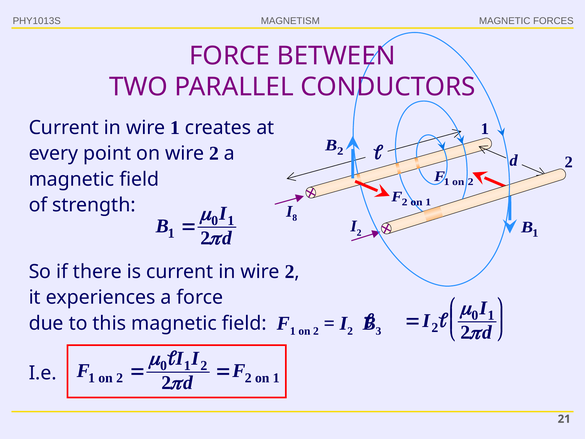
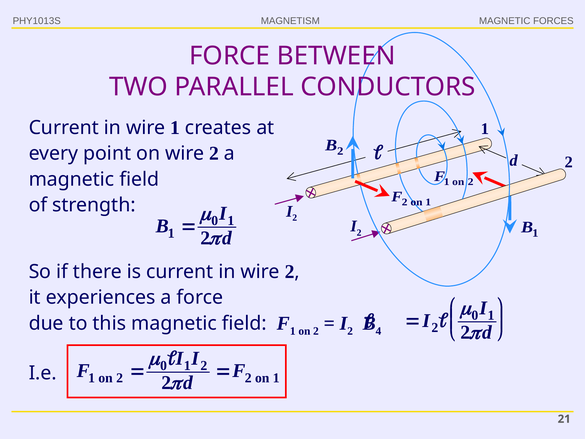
8: 8 -> 2 (295, 218)
3: 3 -> 4 (378, 331)
